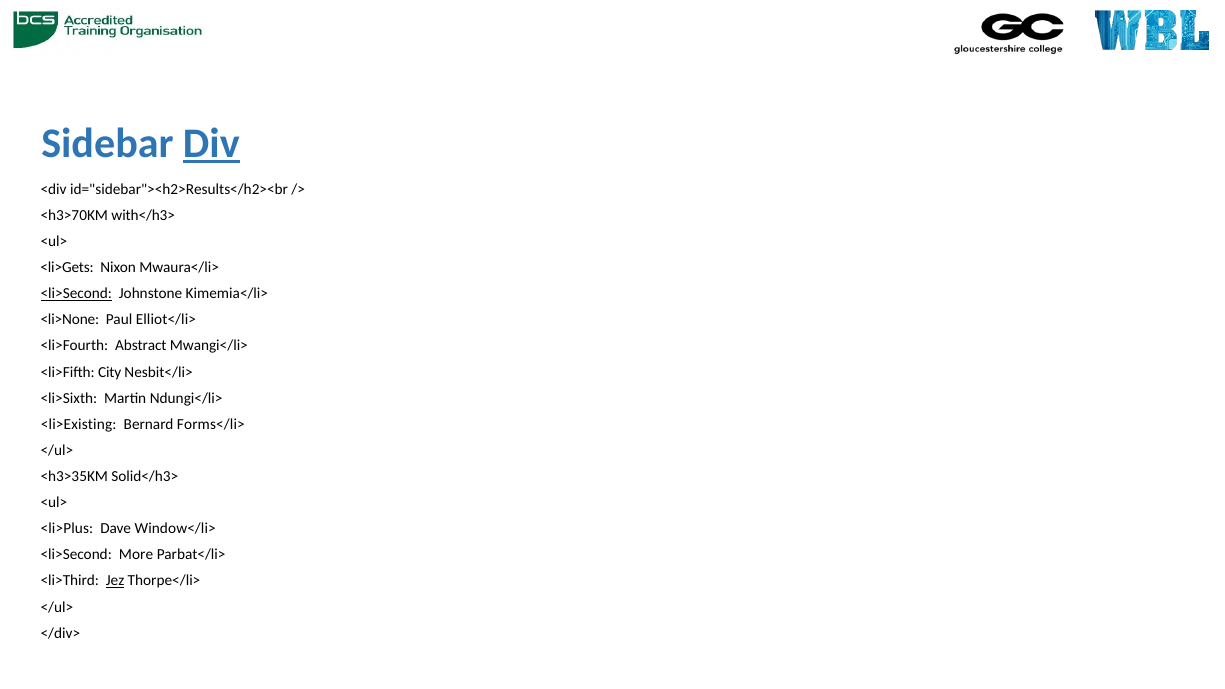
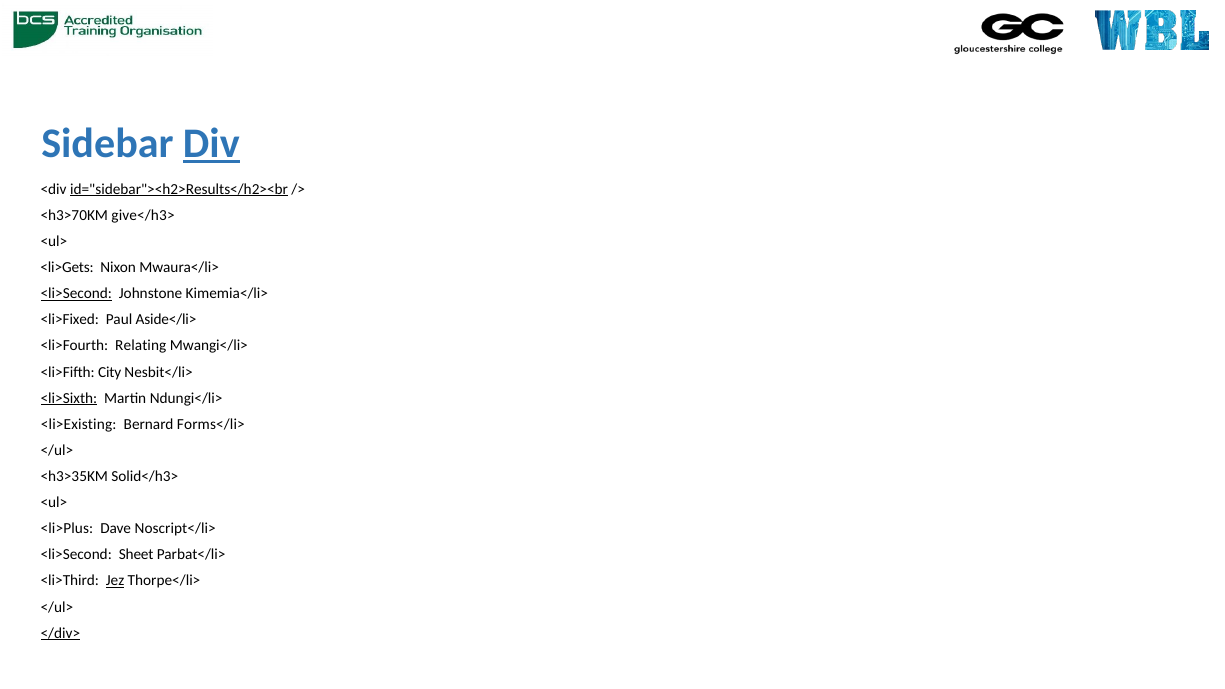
id="sidebar"><h2>Results</h2><br underline: none -> present (179, 189)
with</h3>: with</h3> -> give</h3> (143, 215)
<li>None: <li>None -> <li>Fixed (70, 320)
Elliot</li>: Elliot</li> -> Aside</li> (166, 320)
Abstract: Abstract -> Relating (141, 346)
<li>Sixth underline: none -> present (69, 398)
Window</li>: Window</li> -> Noscript</li> (175, 529)
More: More -> Sheet (136, 555)
</div> underline: none -> present (60, 633)
